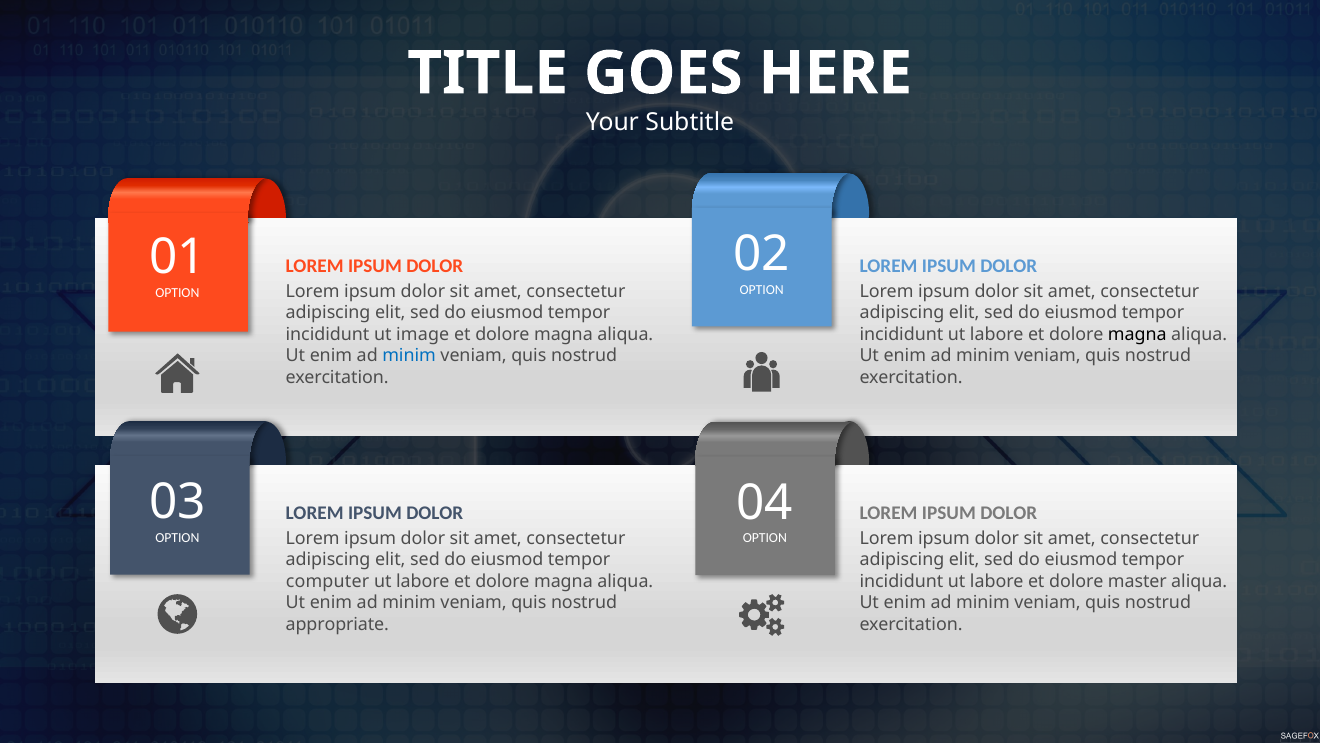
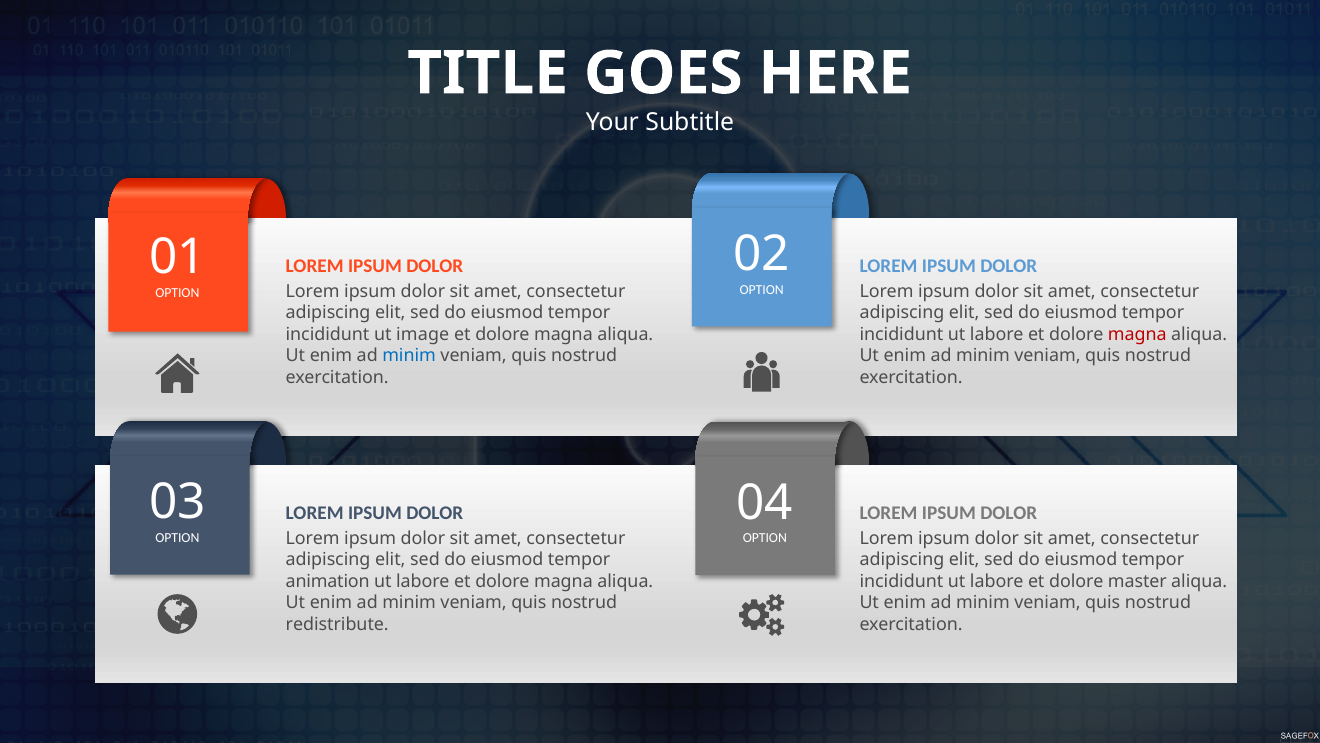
magna colour: black -> red (1137, 334)
computer: computer -> animation (328, 581)
appropriate: appropriate -> redistribute (337, 624)
